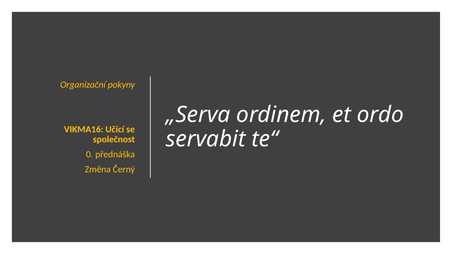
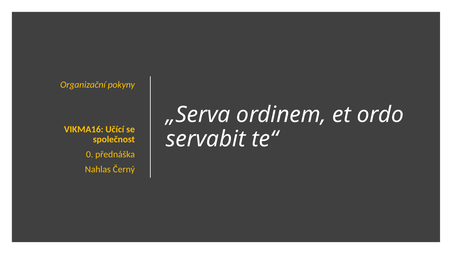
Změna: Změna -> Nahlas (98, 169)
